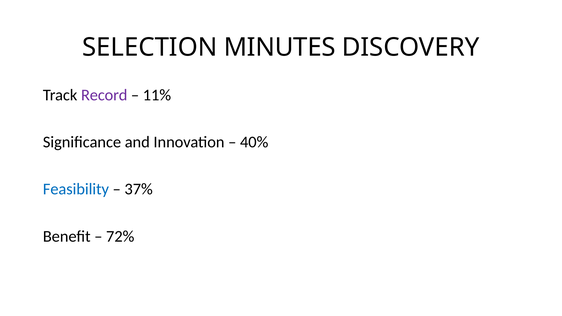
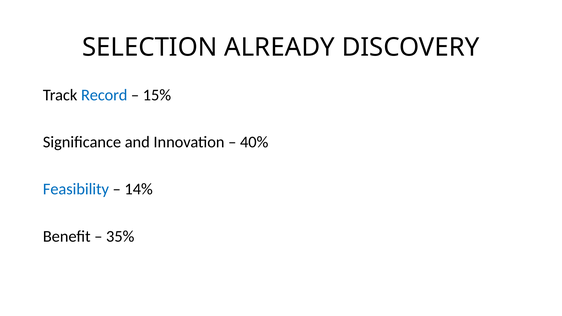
MINUTES: MINUTES -> ALREADY (280, 47)
Record colour: purple -> blue (104, 95)
11%: 11% -> 15% (157, 95)
37%: 37% -> 14% (139, 189)
72%: 72% -> 35% (120, 236)
